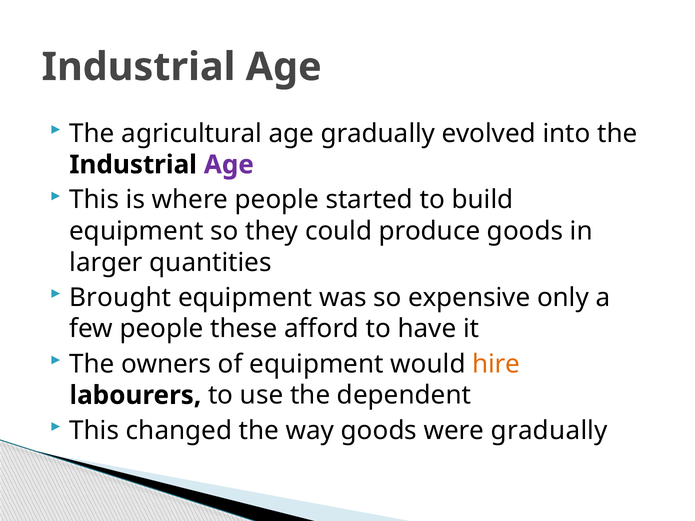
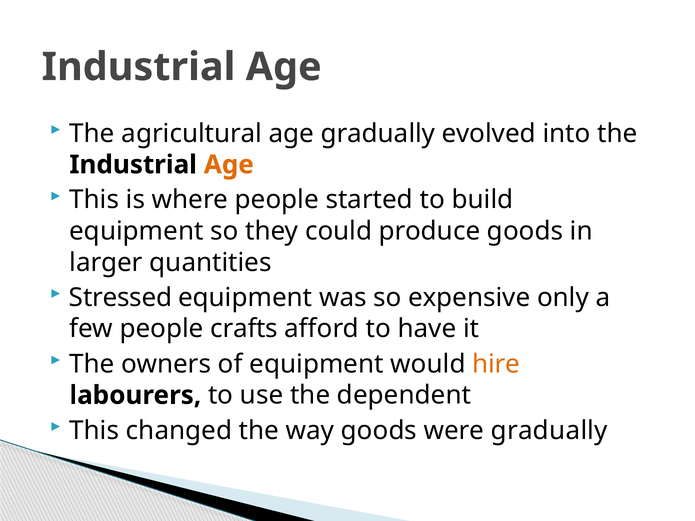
Age colour: purple -> orange (229, 165)
Brought: Brought -> Stressed (121, 298)
these: these -> crafts (244, 329)
